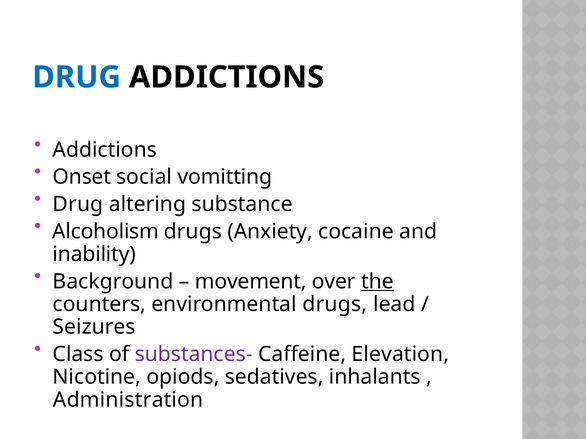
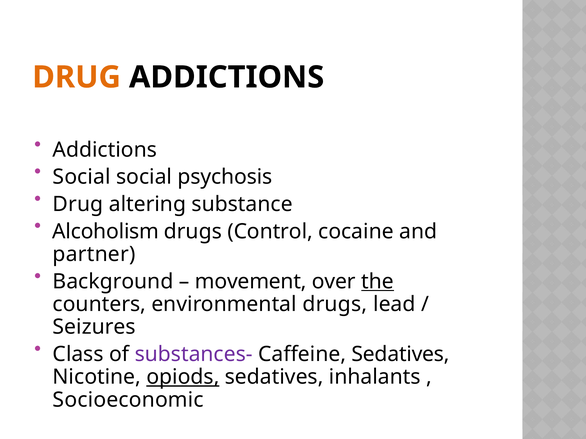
DRUG colour: blue -> orange (77, 77)
Onset: Onset -> Social (82, 177)
vomitting: vomitting -> psychosis (225, 177)
Anxiety: Anxiety -> Control (270, 232)
inability: inability -> partner (94, 254)
Caffeine Elevation: Elevation -> Sedatives (401, 355)
opiods underline: none -> present (183, 377)
Administration: Administration -> Socioeconomic (128, 400)
